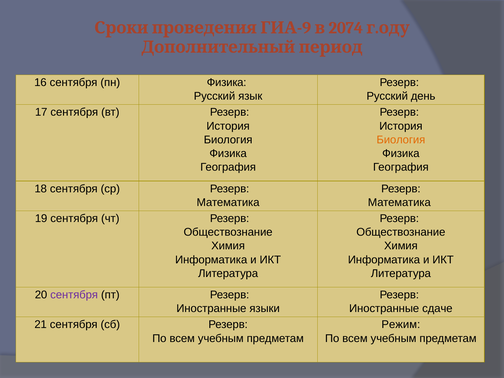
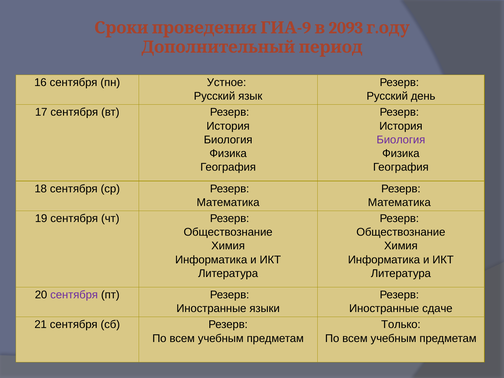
2074: 2074 -> 2093 (346, 28)
пн Физика: Физика -> Устное (227, 83)
Биология colour: orange -> purple (401, 140)
Режим: Режим -> Только (401, 325)
